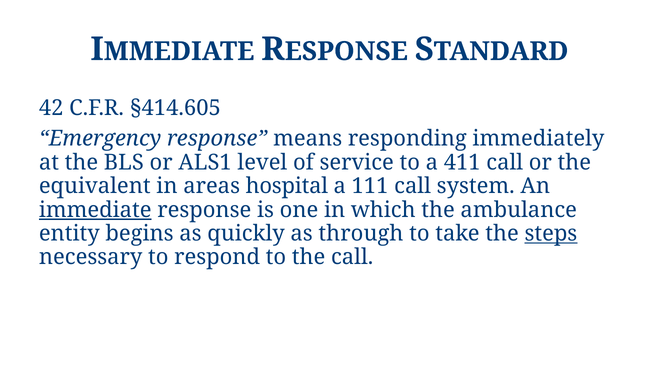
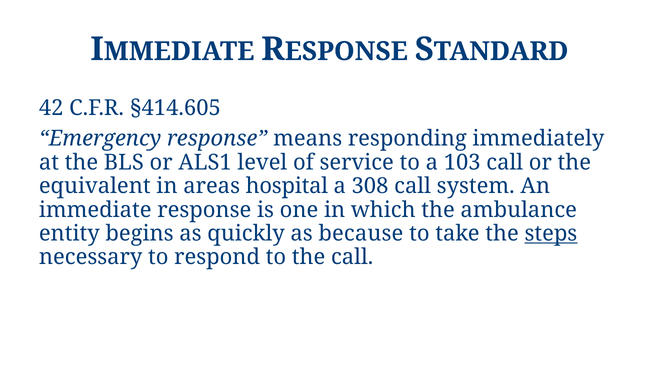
411: 411 -> 103 (462, 163)
111: 111 -> 308 (370, 186)
immediate underline: present -> none (95, 210)
through: through -> because (361, 234)
